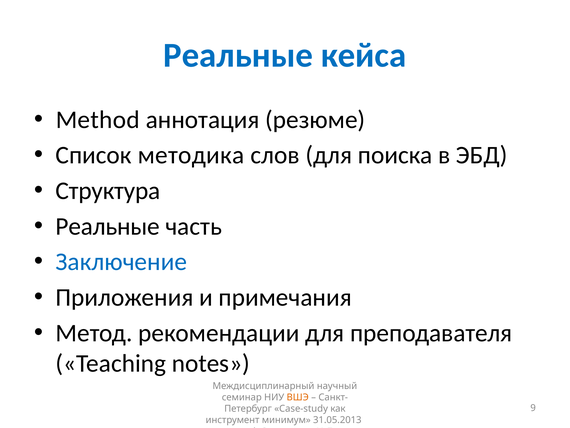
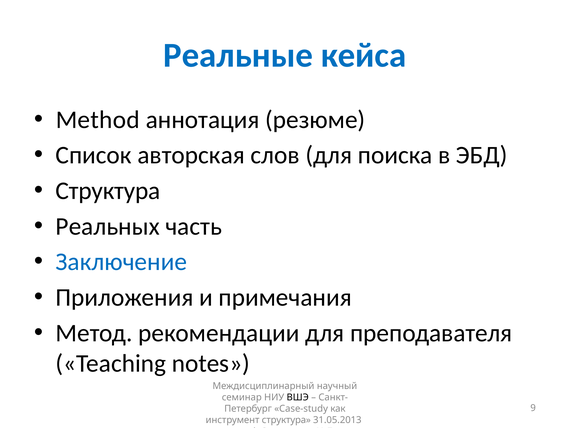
методика: методика -> авторская (191, 155)
Реальные: Реальные -> Реальных (108, 226)
ВШЭ colour: orange -> black (298, 397)
инструмент минимум: минимум -> структура (286, 420)
